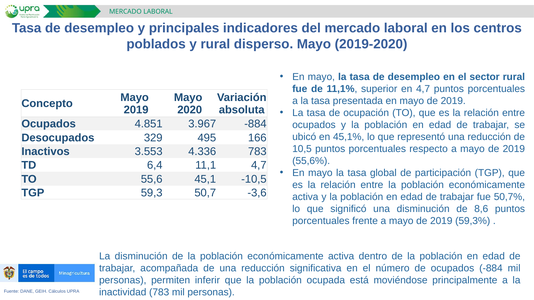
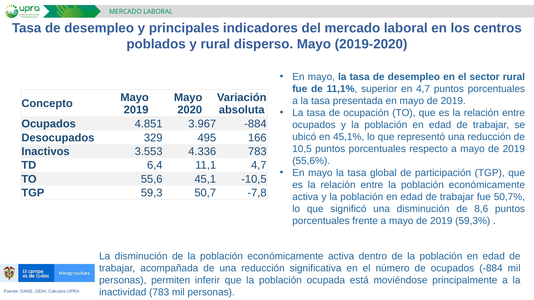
-3,6: -3,6 -> -7,8 (257, 193)
